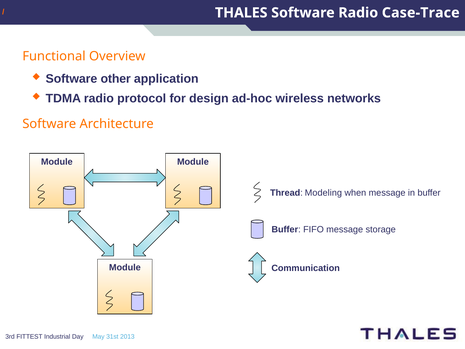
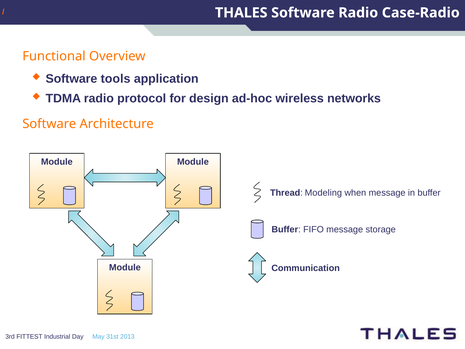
Case-Trace: Case-Trace -> Case-Radio (421, 13)
other: other -> tools (116, 79)
